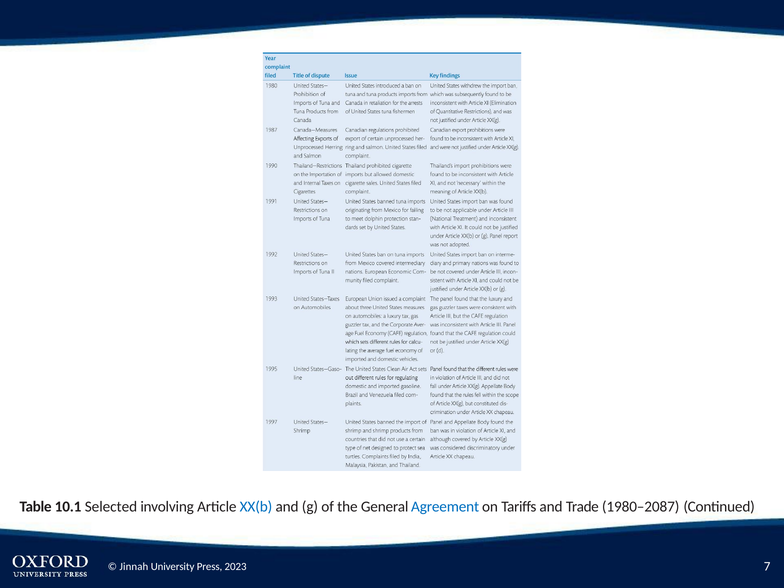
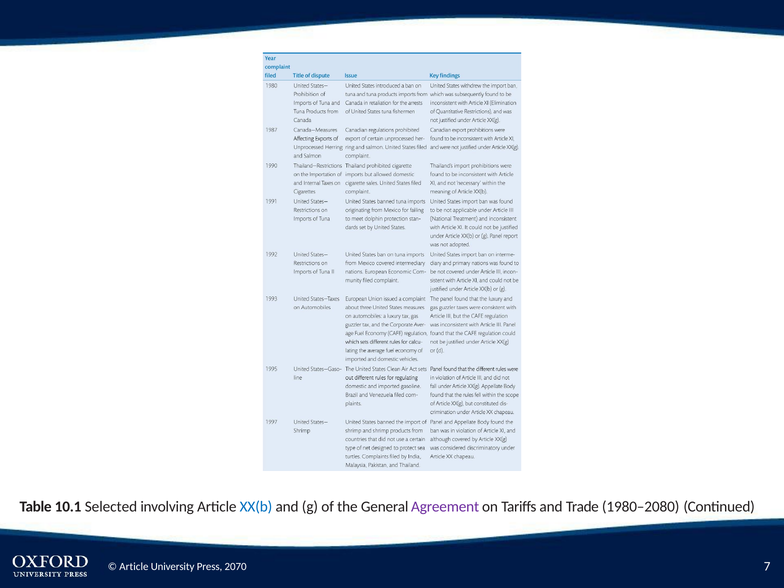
Agreement colour: blue -> purple (445, 506)
1980–2087: 1980–2087 -> 1980–2080 (641, 506)
Jinnah: Jinnah -> Article (134, 566)
2023: 2023 -> 2070 (236, 566)
